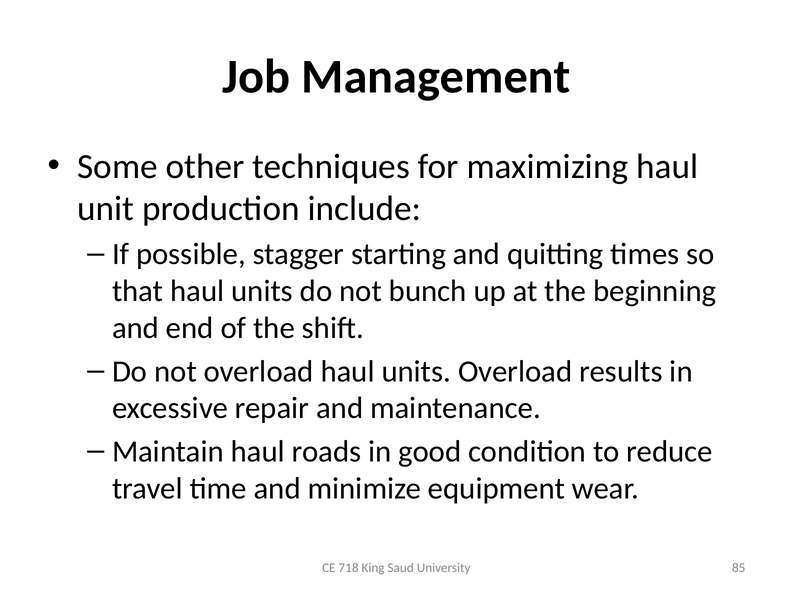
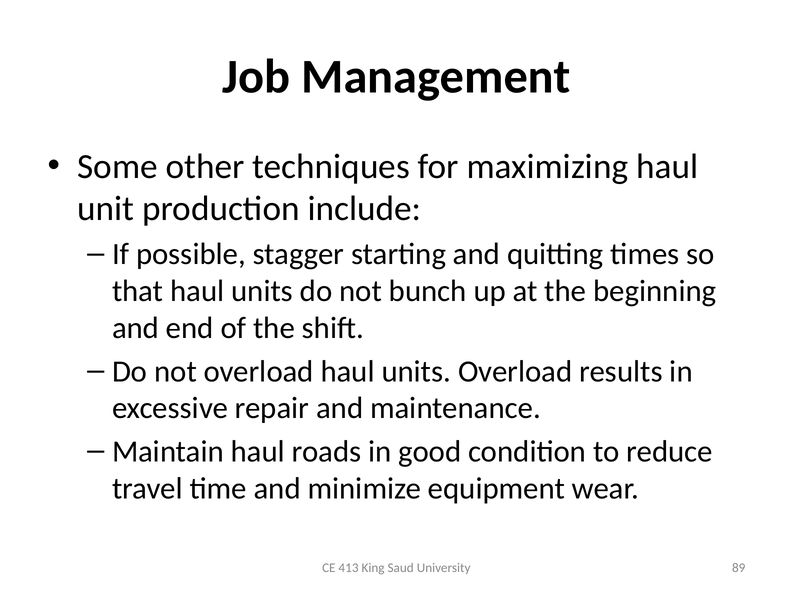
718: 718 -> 413 (349, 568)
85: 85 -> 89 (739, 568)
